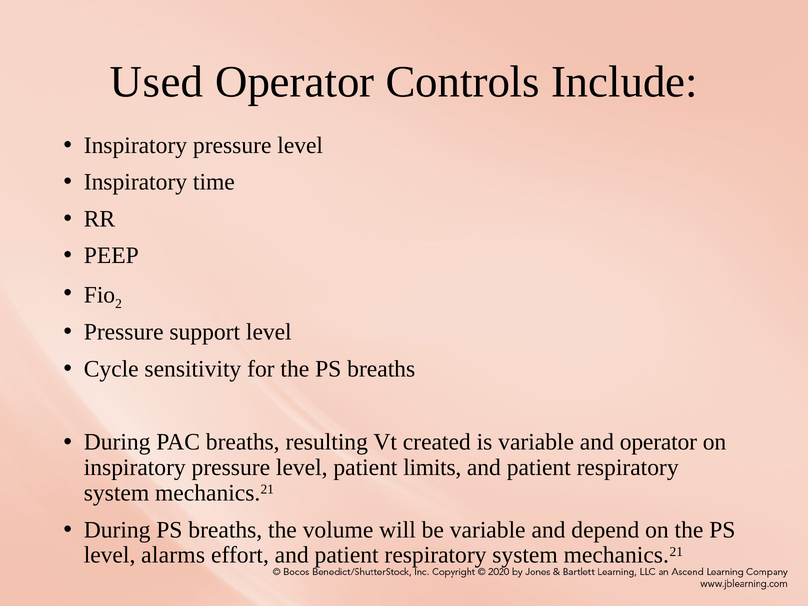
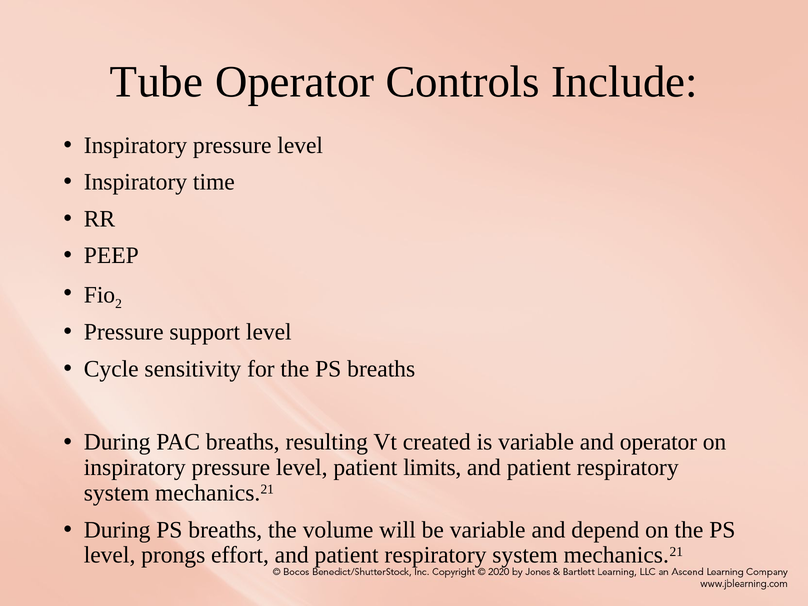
Used: Used -> Tube (157, 82)
alarms: alarms -> prongs (173, 555)
